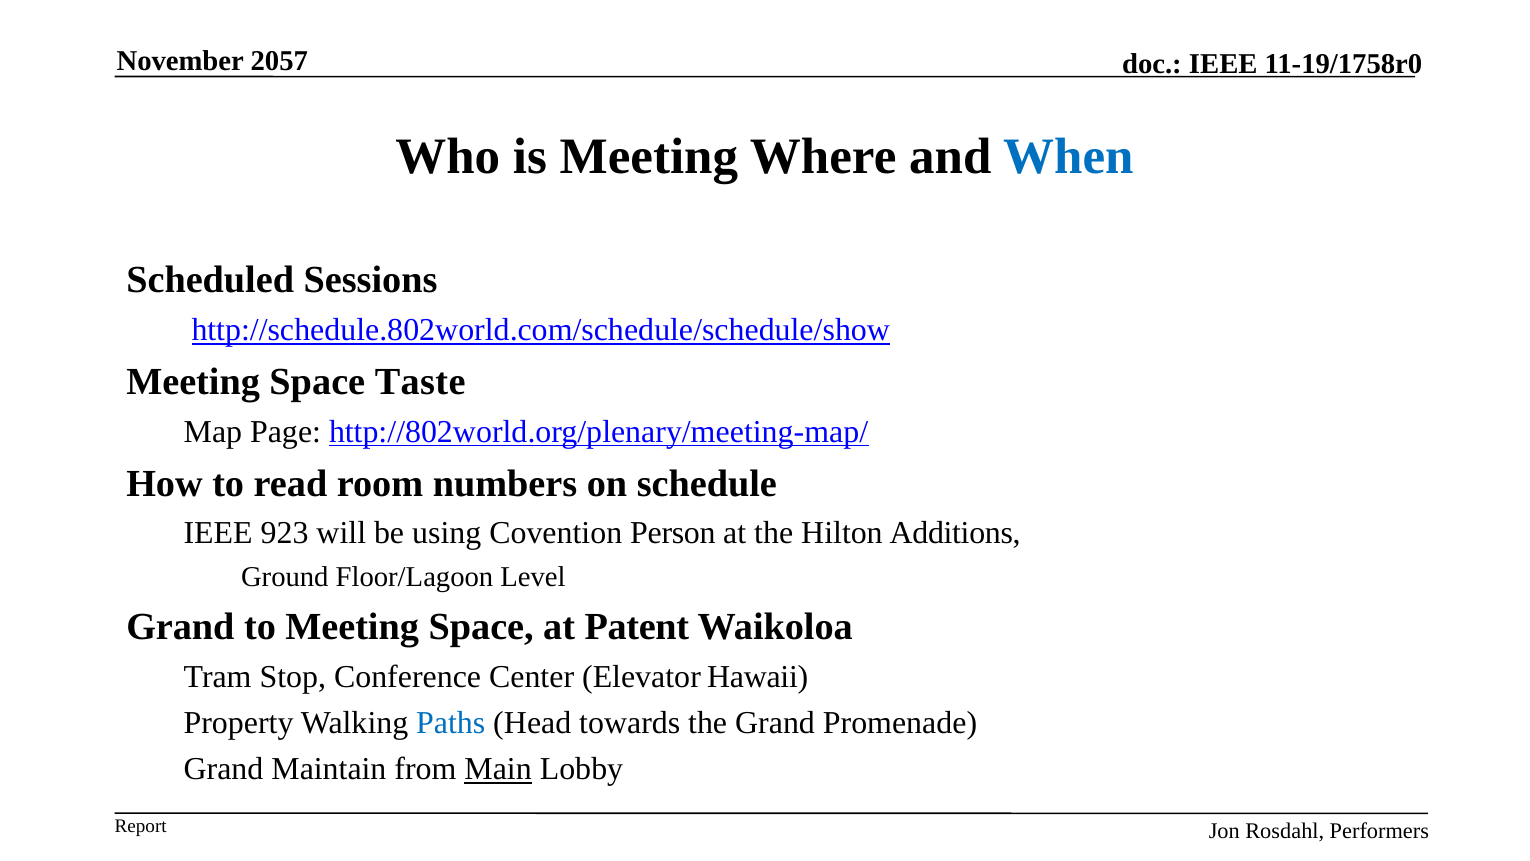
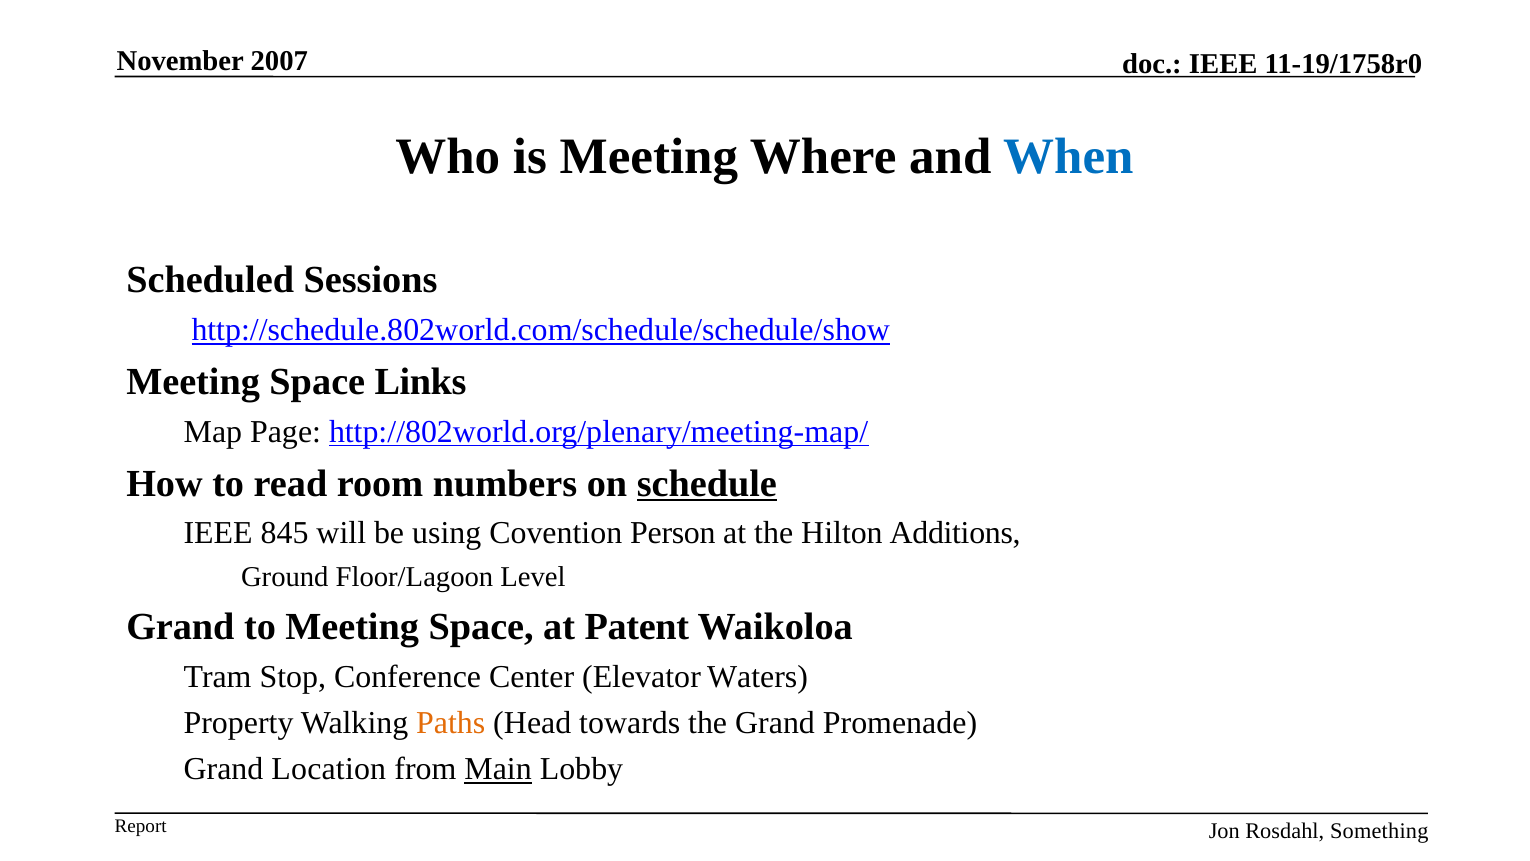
2057: 2057 -> 2007 (279, 61)
Taste: Taste -> Links (421, 382)
schedule underline: none -> present (707, 483)
923: 923 -> 845 (285, 533)
Hawaii: Hawaii -> Waters (758, 676)
Paths colour: blue -> orange (451, 723)
Maintain: Maintain -> Location (329, 769)
Performers: Performers -> Something (1379, 831)
